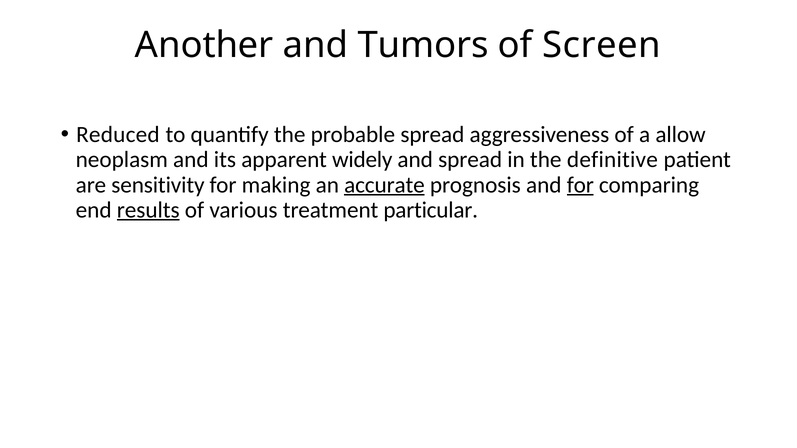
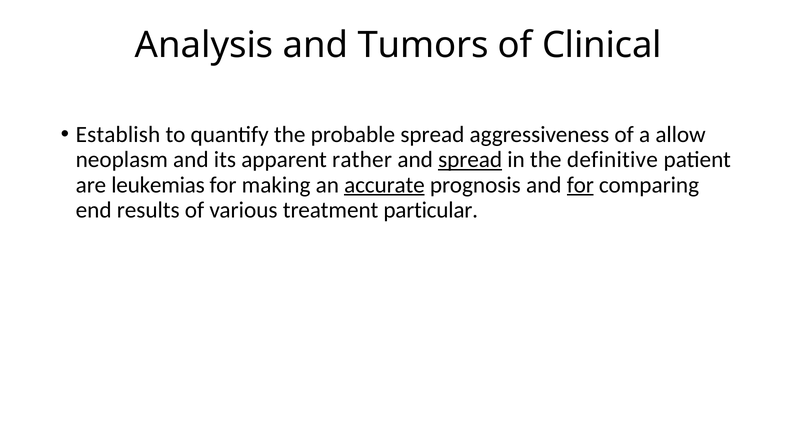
Another: Another -> Analysis (204, 45)
Screen: Screen -> Clinical (602, 45)
Reduced: Reduced -> Establish (118, 135)
widely: widely -> rather (362, 160)
spread underline: none -> present (470, 160)
sensitivity: sensitivity -> leukemias (158, 185)
results underline: present -> none (148, 210)
